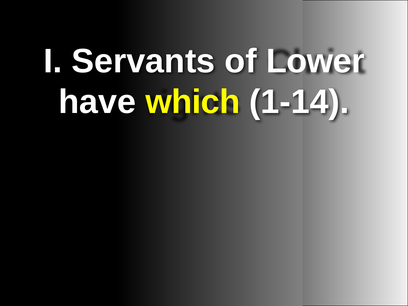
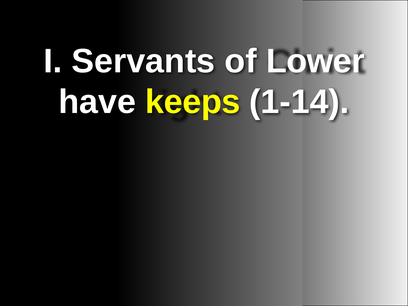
which: which -> keeps (193, 102)
